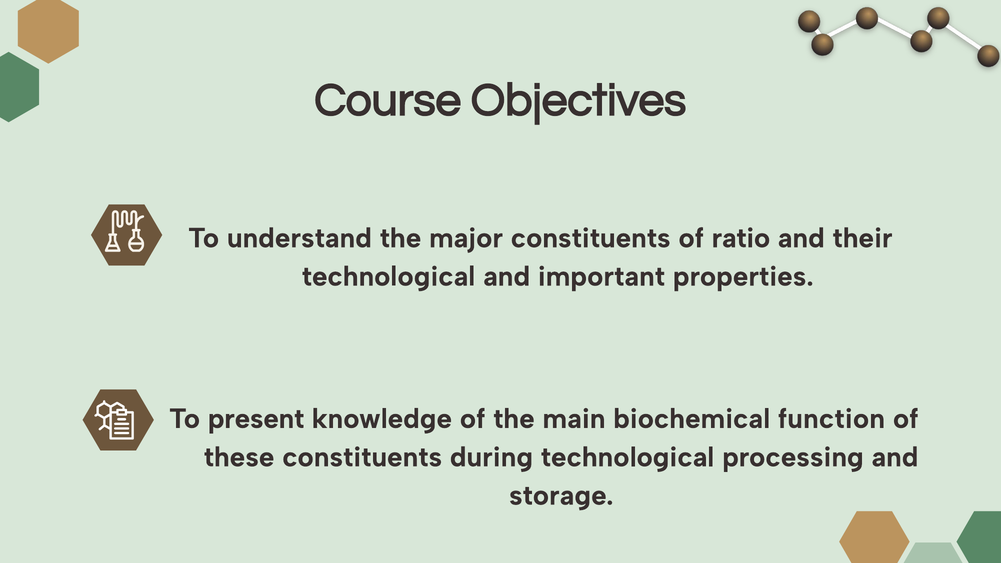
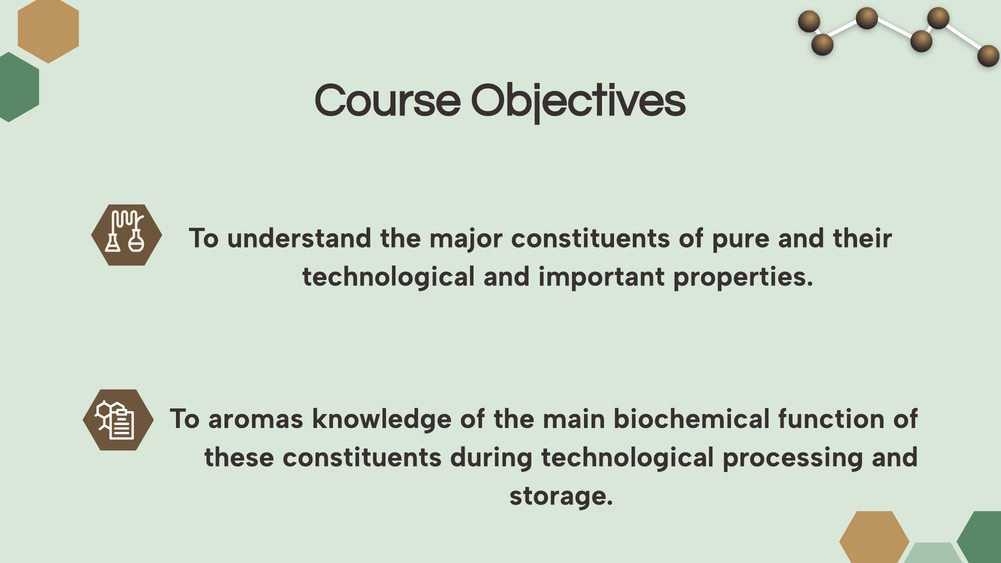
ratio: ratio -> pure (741, 238)
present: present -> aromas (256, 419)
